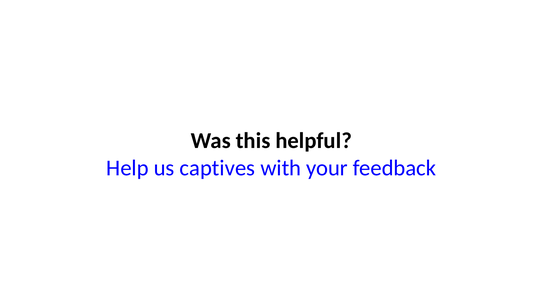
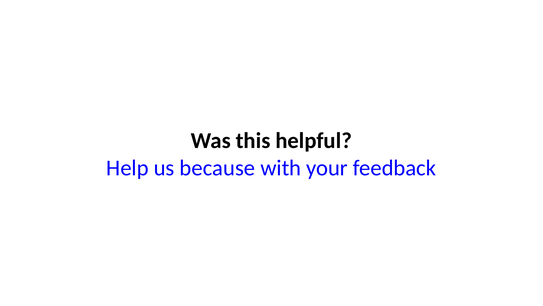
captives: captives -> because (217, 168)
